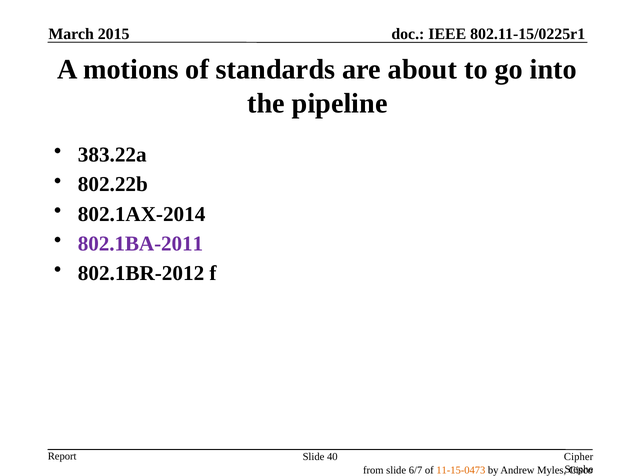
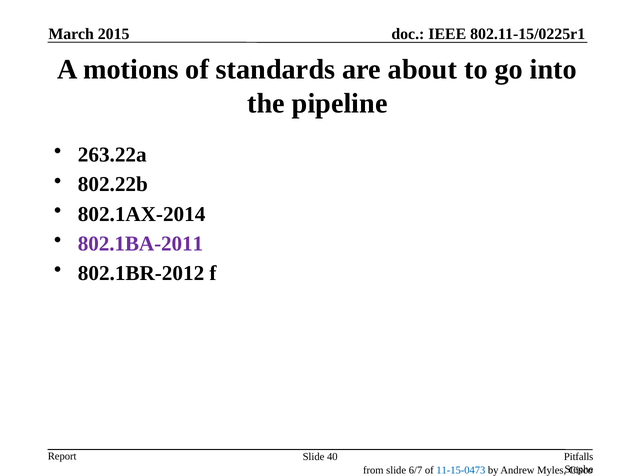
383.22a: 383.22a -> 263.22a (112, 155)
Cipher: Cipher -> Pitfalls (579, 457)
11-15-0473 colour: orange -> blue (461, 471)
